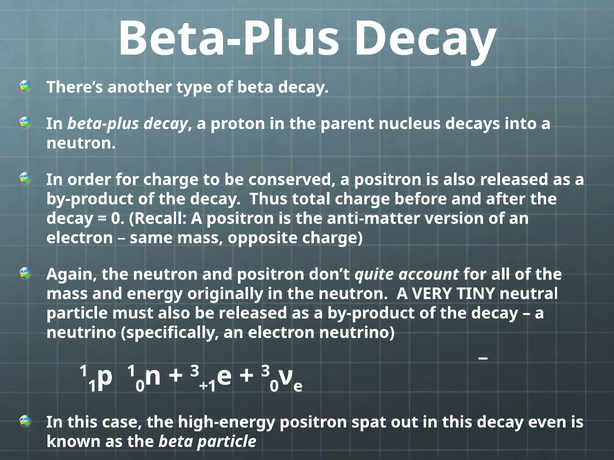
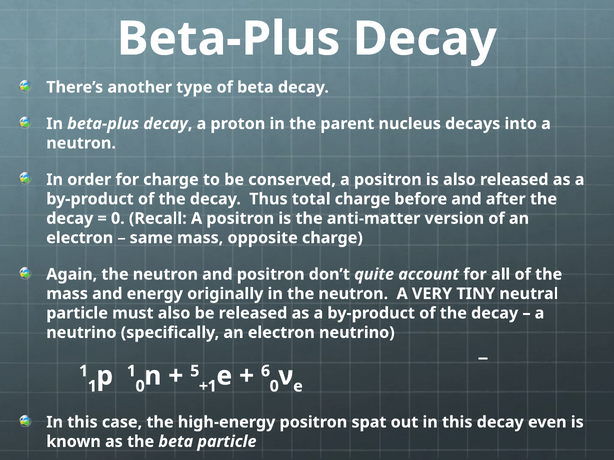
3: 3 -> 5 (195, 371)
3: 3 -> 6 (266, 371)
